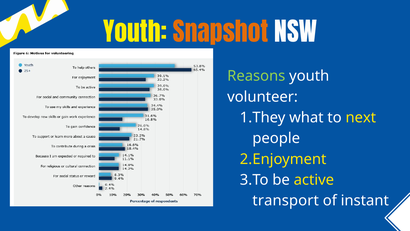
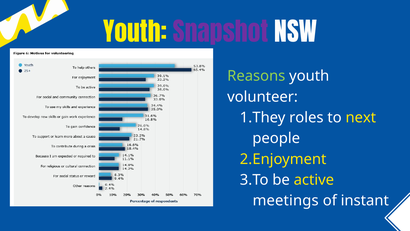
Snapshot colour: orange -> purple (221, 33)
what: what -> roles (306, 117)
transport: transport -> meetings (286, 200)
